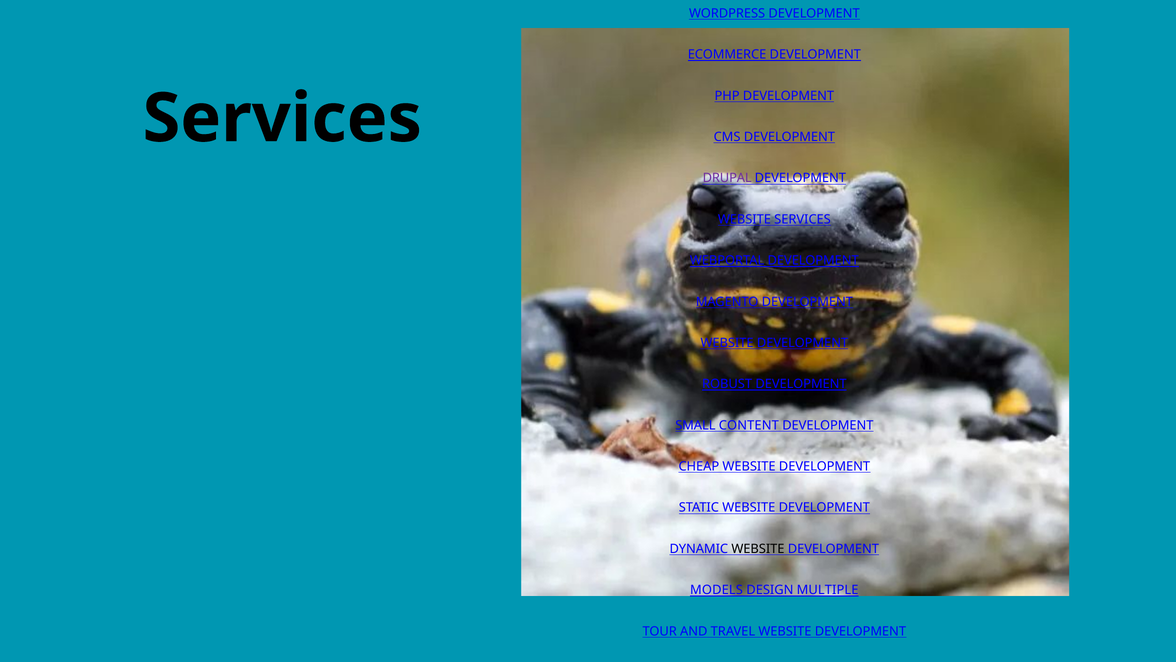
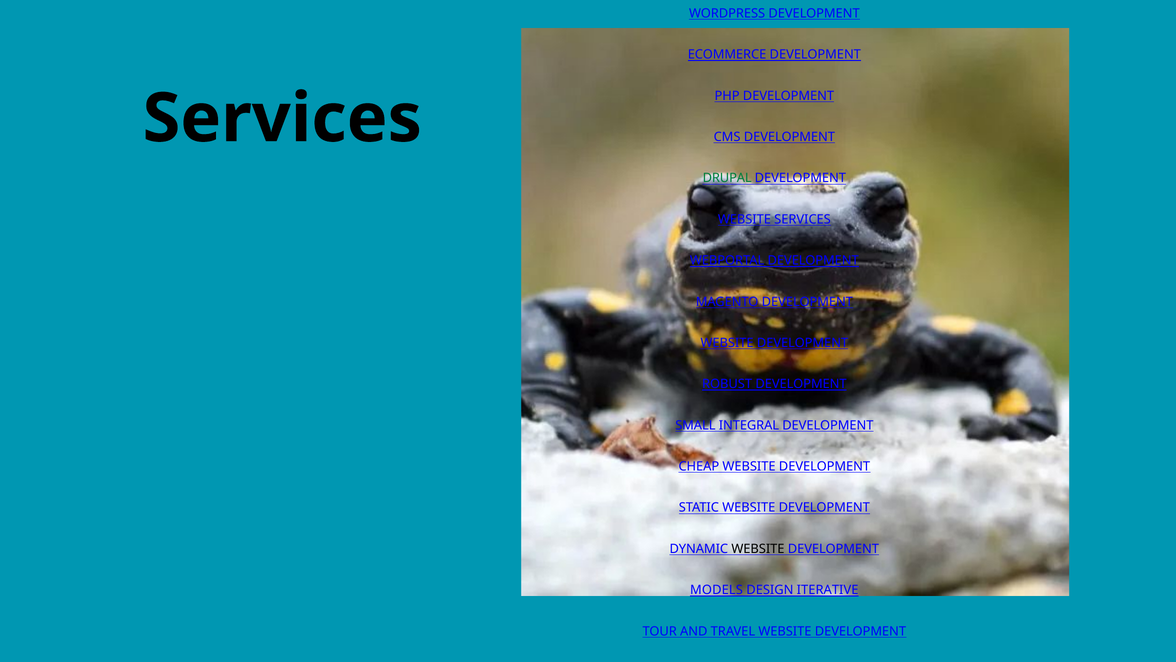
DRUPAL colour: purple -> green (727, 178)
CONTENT: CONTENT -> INTEGRAL (749, 425)
MULTIPLE: MULTIPLE -> ITERATIVE (828, 590)
